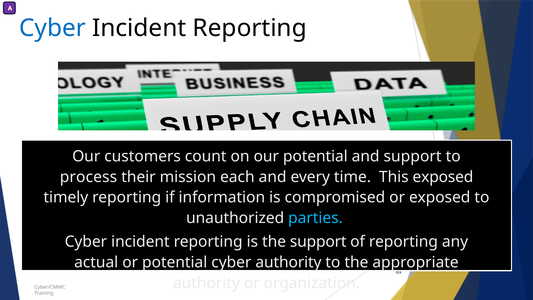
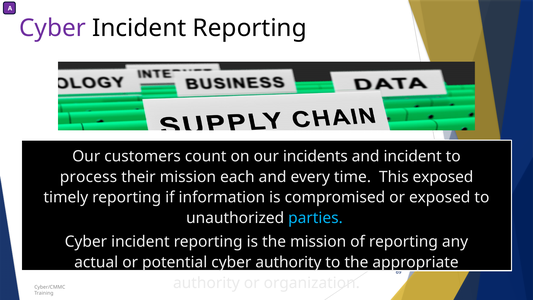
Cyber colour: blue -> purple (53, 28)
our potential: potential -> incidents (315, 156)
and support: support -> incident (413, 156)
the support: support -> mission (318, 242)
